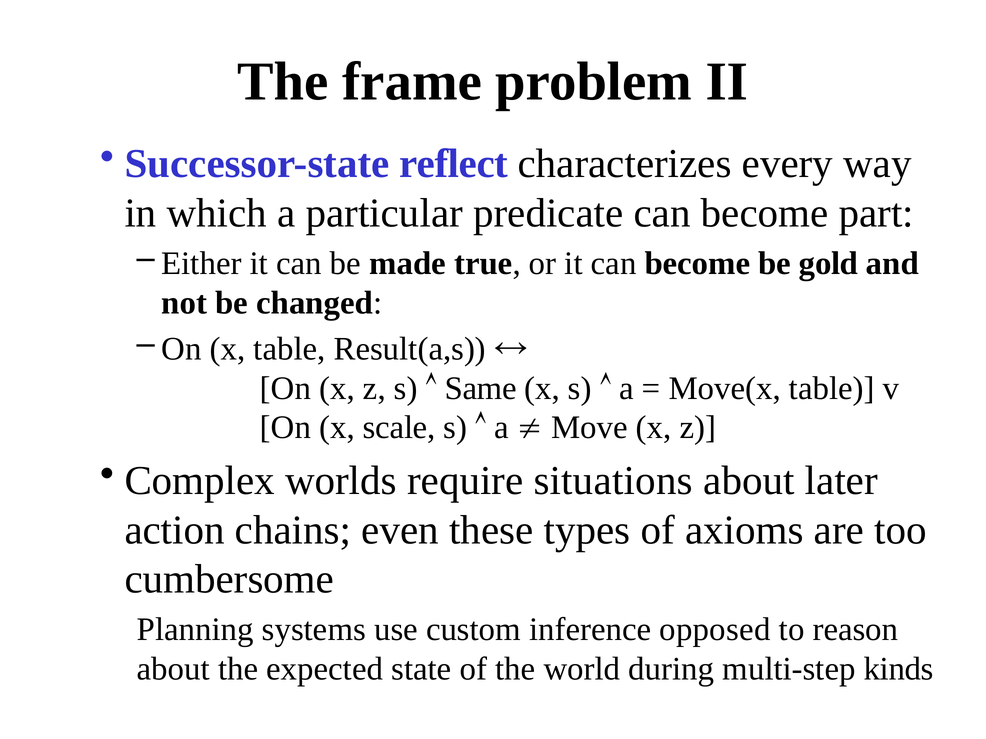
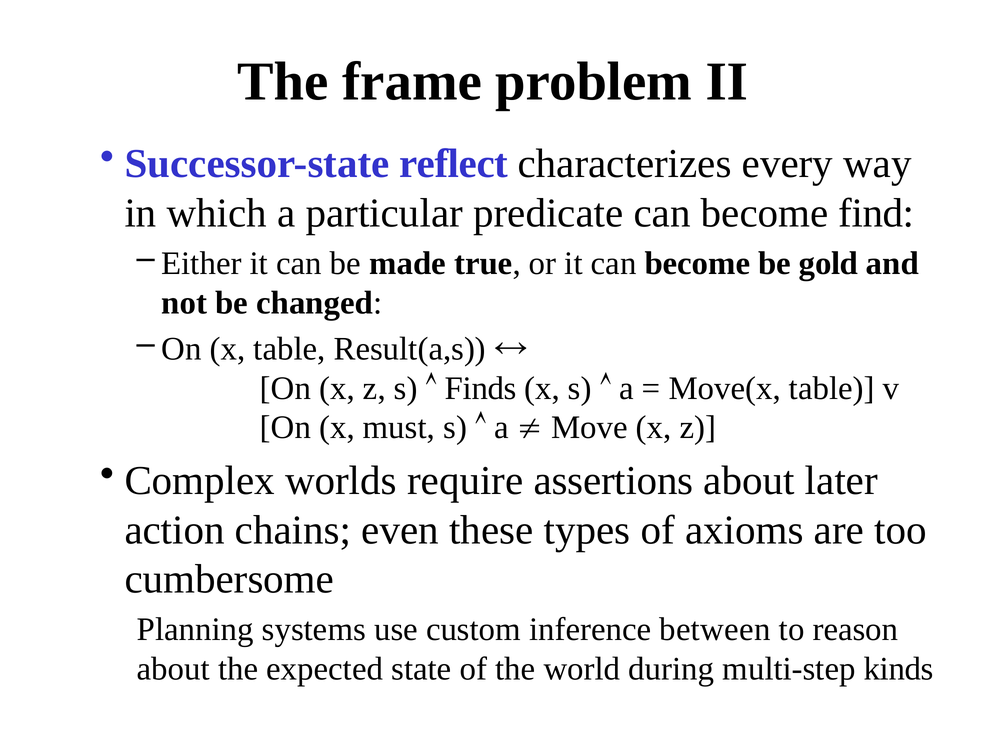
part: part -> find (876, 213)
Same: Same -> Finds (481, 388)
scale: scale -> must (399, 428)
situations: situations -> assertions (613, 481)
opposed: opposed -> between (715, 630)
